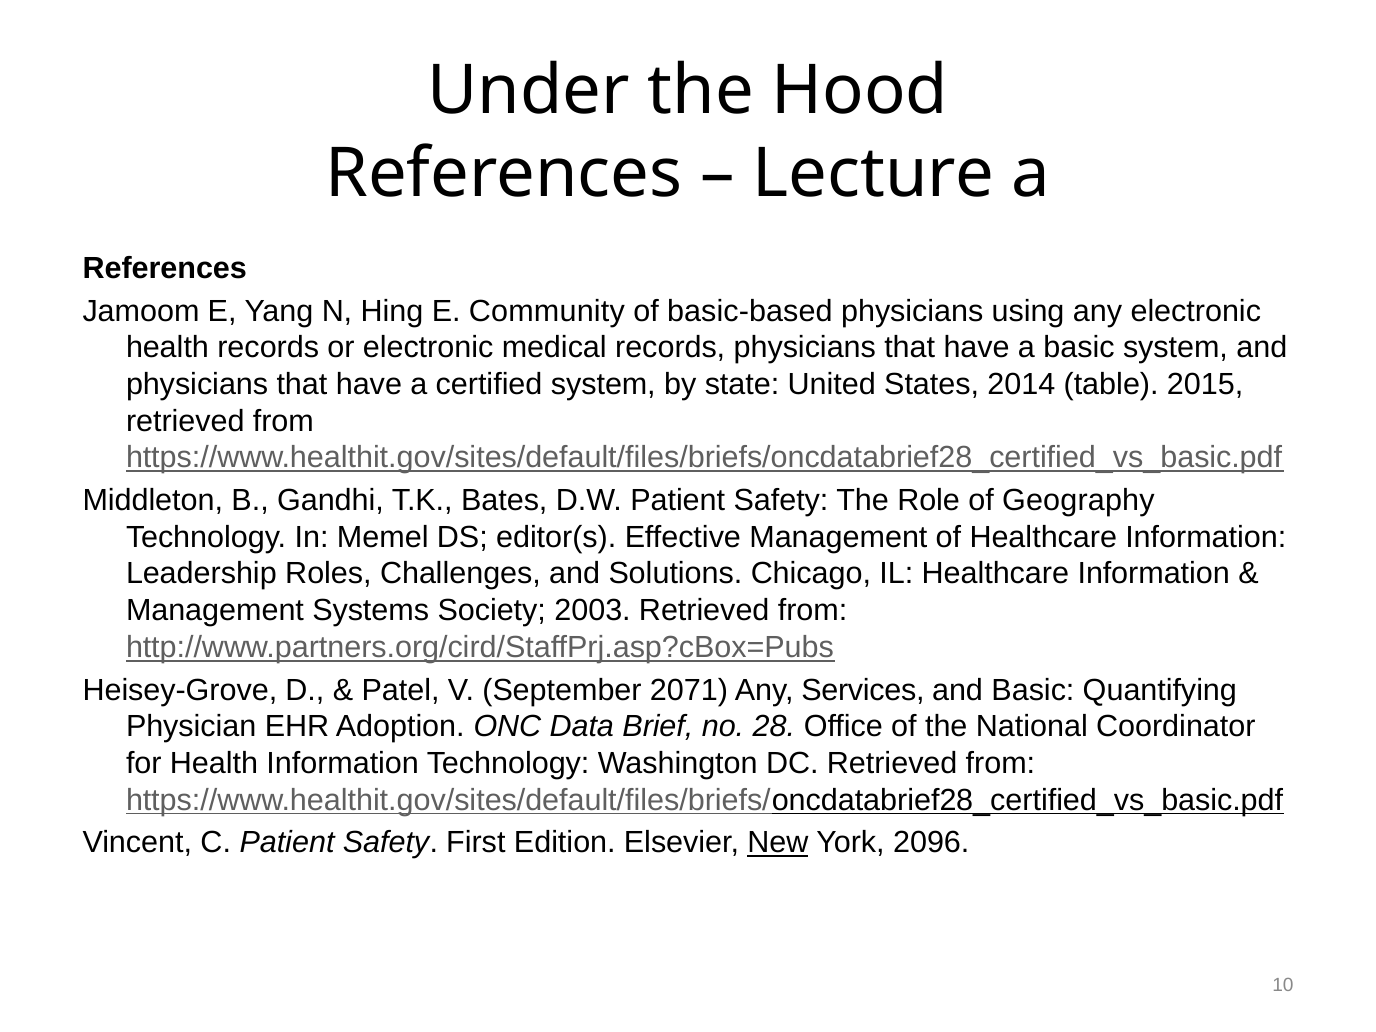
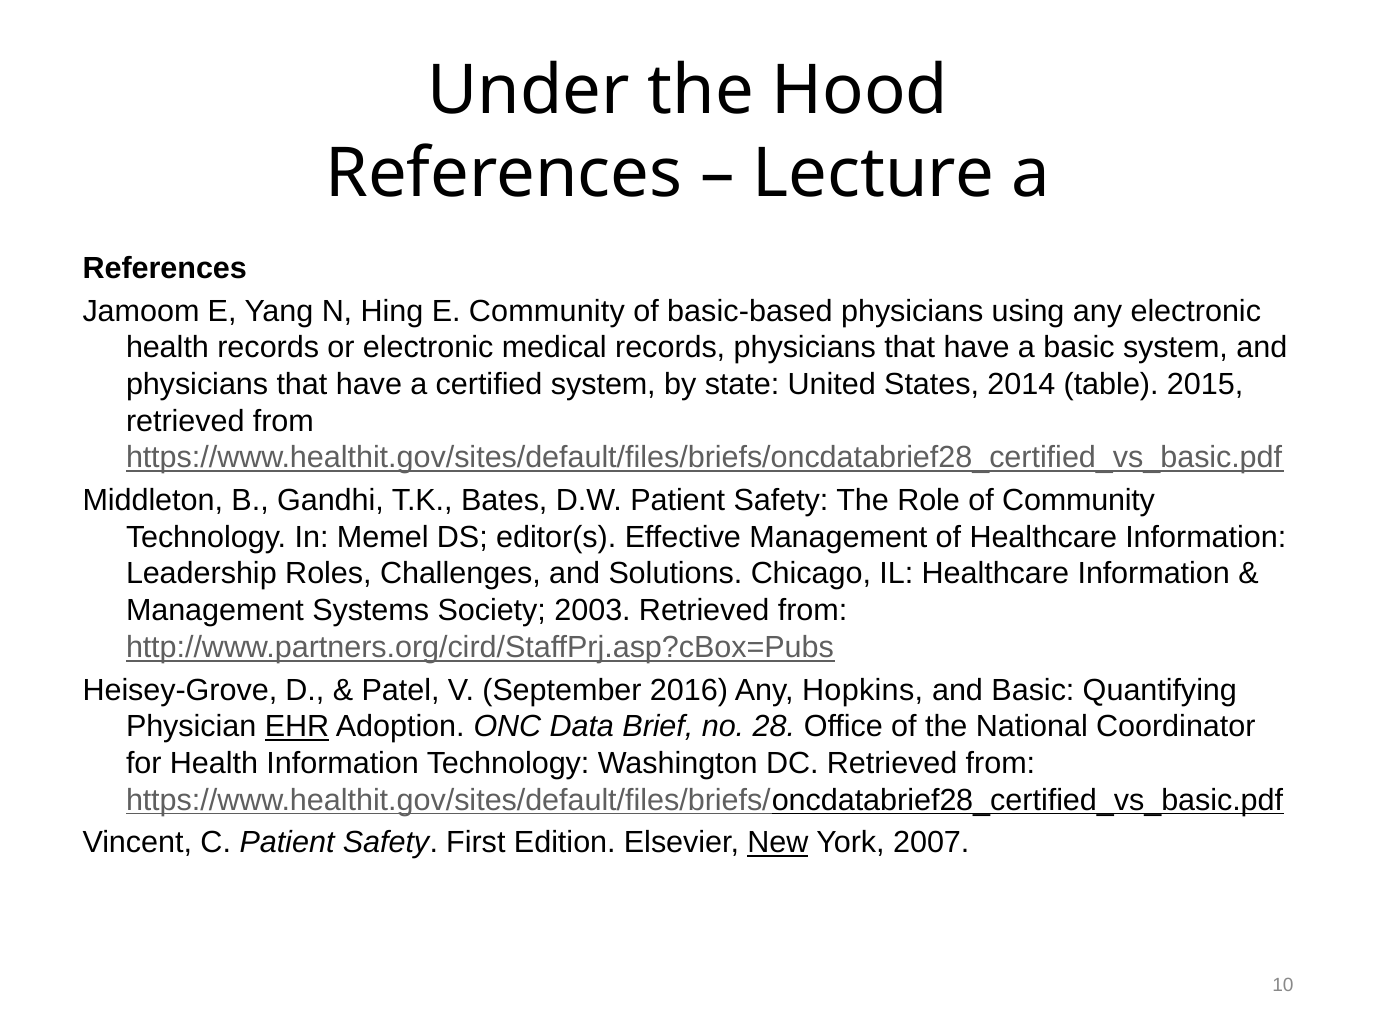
of Geography: Geography -> Community (1079, 500)
2071: 2071 -> 2016 (689, 690)
Services: Services -> Hopkins (863, 690)
EHR underline: none -> present (297, 727)
2096: 2096 -> 2007 (931, 843)
